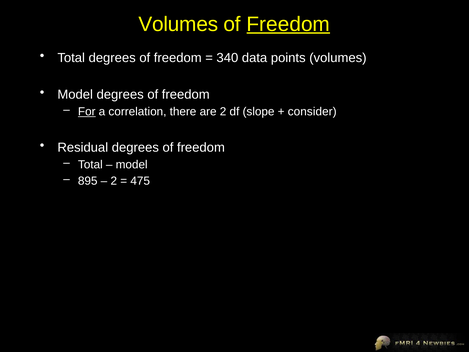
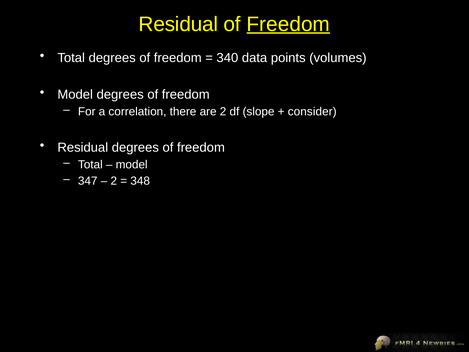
Volumes: Volumes -> Residual (178, 24)
For underline: present -> none (87, 112)
895: 895 -> 347 (88, 181)
475: 475 -> 348 (140, 181)
